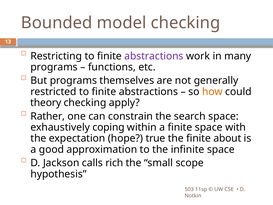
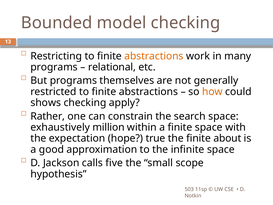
abstractions colour: purple -> orange (154, 56)
functions: functions -> relational (112, 67)
theory: theory -> shows (46, 103)
coping: coping -> million (109, 127)
rich: rich -> five (114, 163)
